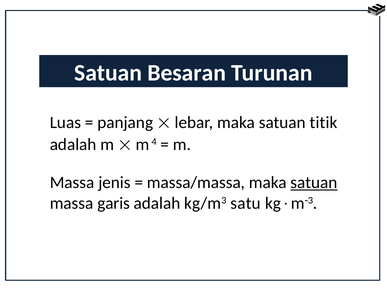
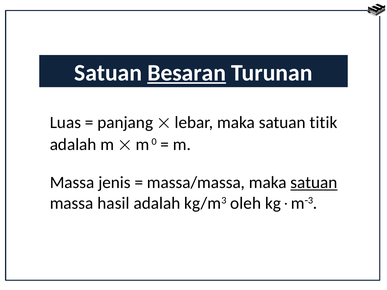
Besaran underline: none -> present (187, 73)
4: 4 -> 0 (154, 142)
garis: garis -> hasil (113, 203)
satu: satu -> oleh (246, 203)
